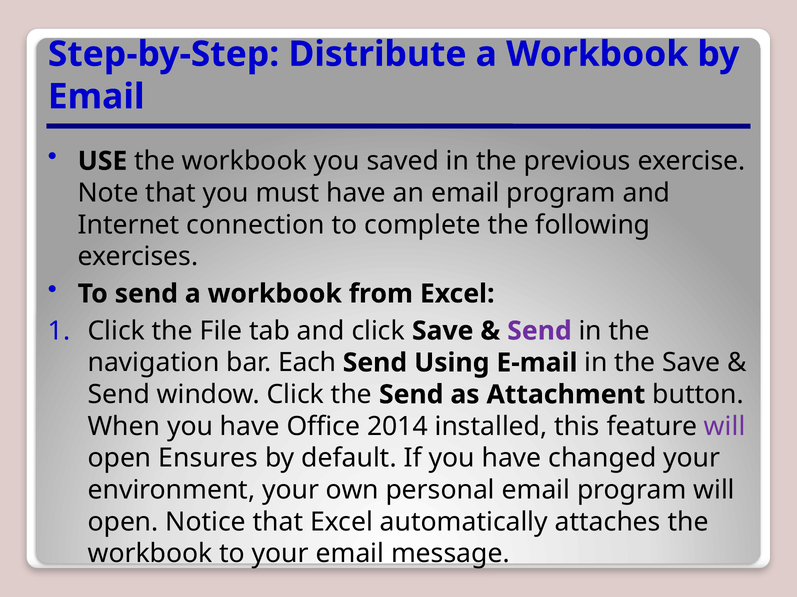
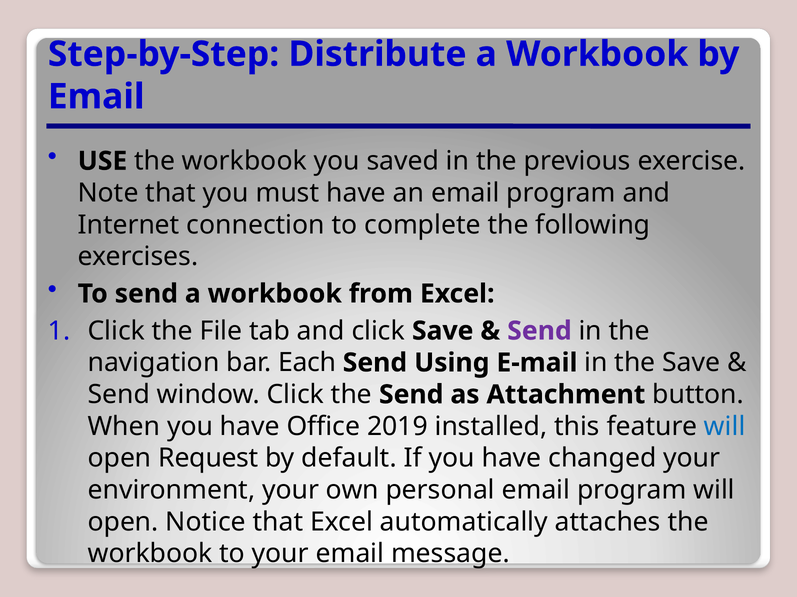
2014: 2014 -> 2019 (397, 427)
will colour: purple -> blue (725, 427)
Ensures: Ensures -> Request (208, 459)
